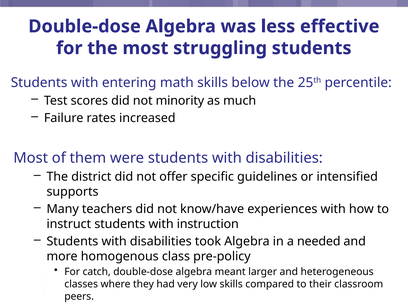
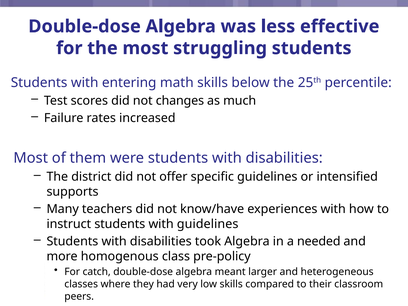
minority: minority -> changes (180, 101)
with instruction: instruction -> guidelines (208, 224)
